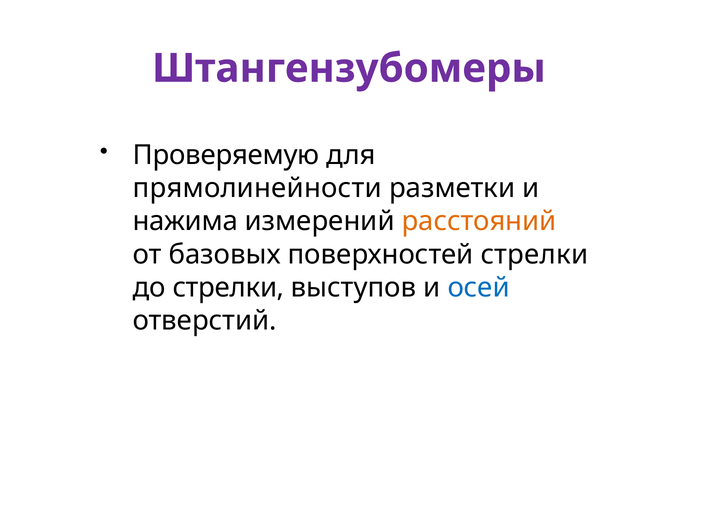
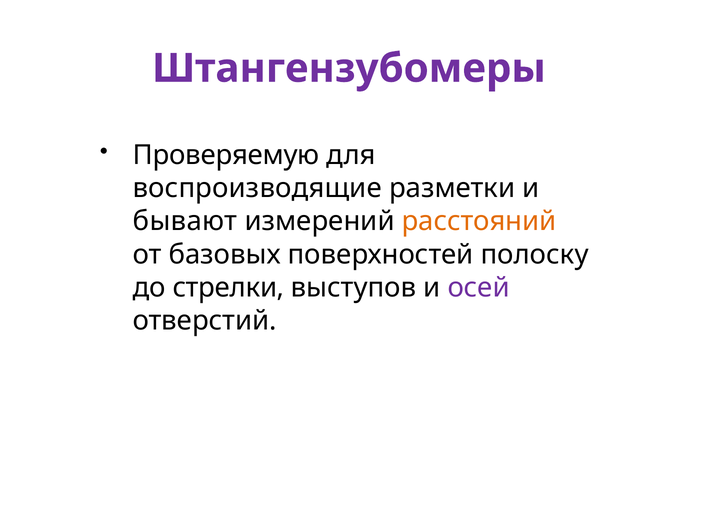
прямолинейности: прямолинейности -> воспроизводящие (257, 188)
нажима: нажима -> бывают (185, 221)
поверхностей стрелки: стрелки -> полоску (535, 254)
осей colour: blue -> purple (479, 287)
